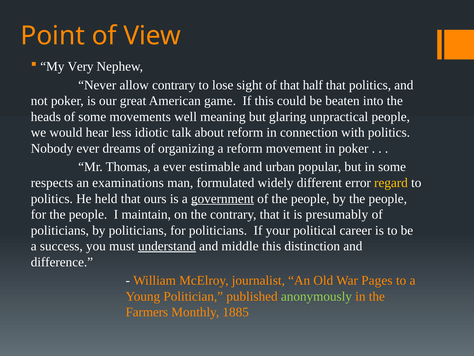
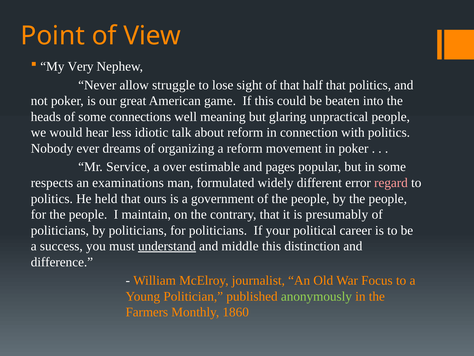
allow contrary: contrary -> struggle (174, 85)
movements: movements -> connections (140, 117)
Thomas: Thomas -> Service (128, 167)
a ever: ever -> over (174, 167)
urban: urban -> pages (280, 167)
regard colour: yellow -> pink (391, 183)
government underline: present -> none (223, 198)
Pages: Pages -> Focus (377, 280)
1885: 1885 -> 1860 (236, 312)
